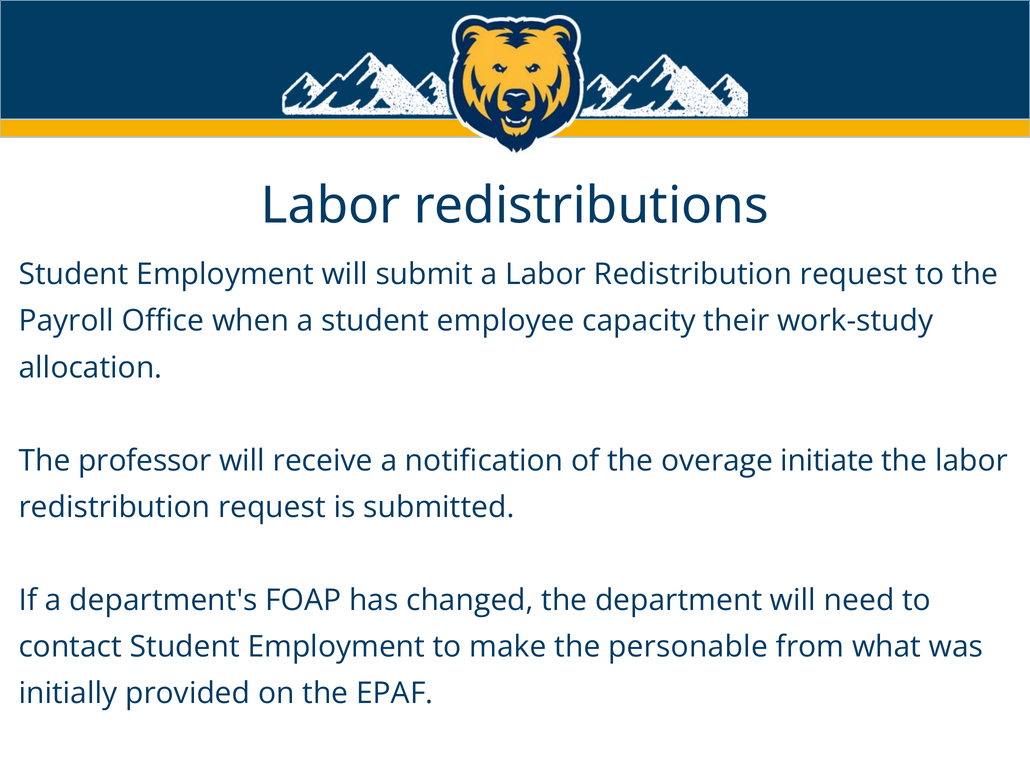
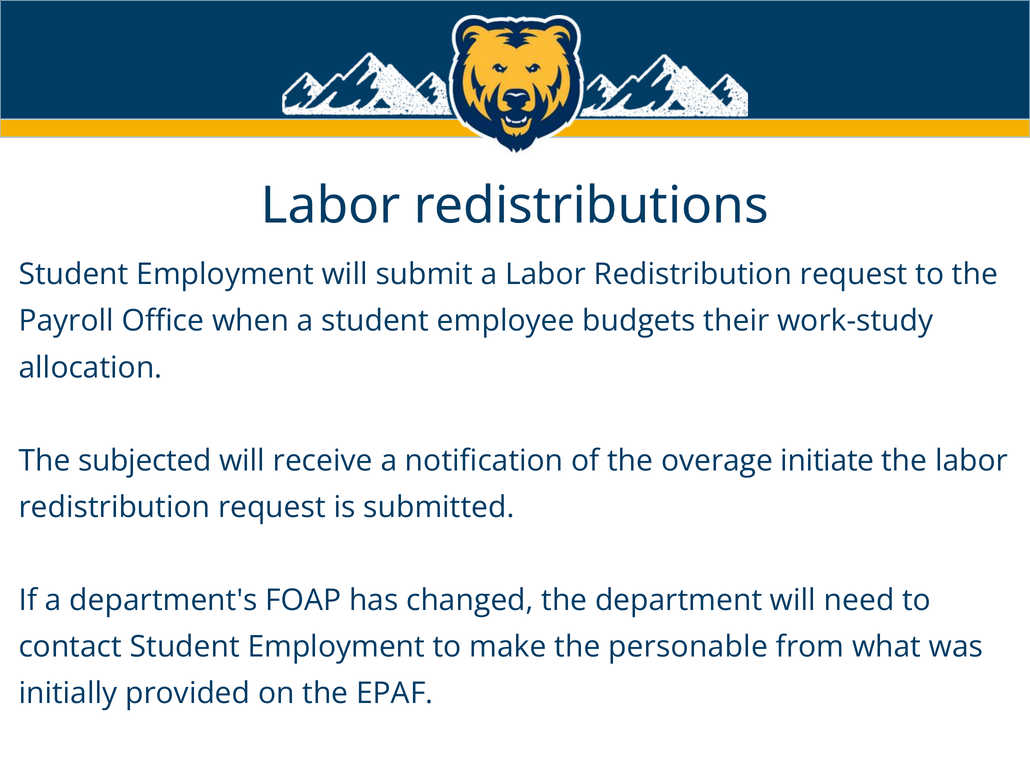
capacity: capacity -> budgets (639, 321)
professor: professor -> subjected (145, 461)
